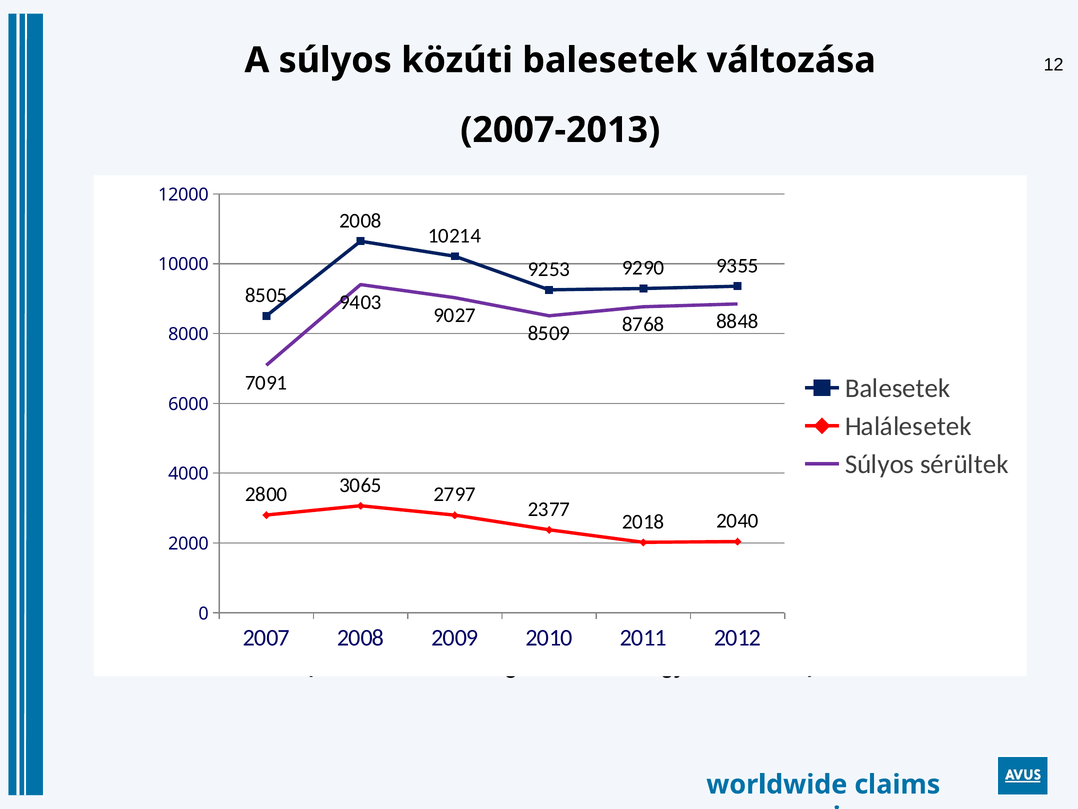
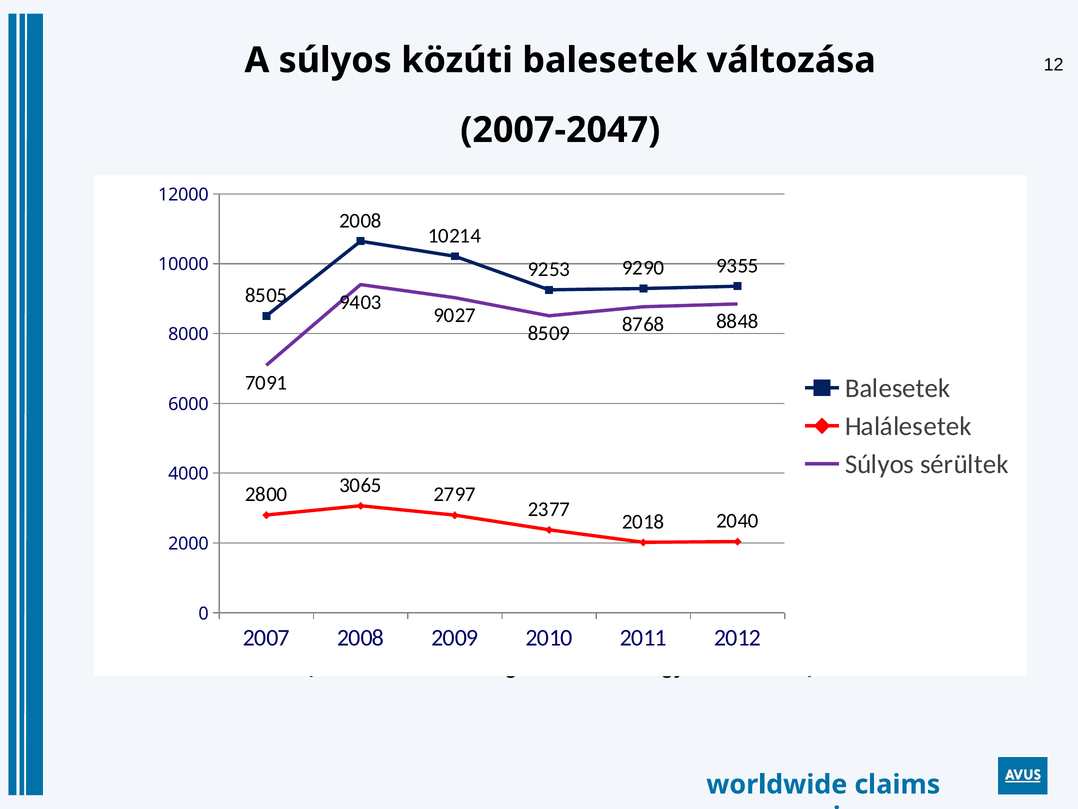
2007-2013: 2007-2013 -> 2007-2047 (560, 130)
